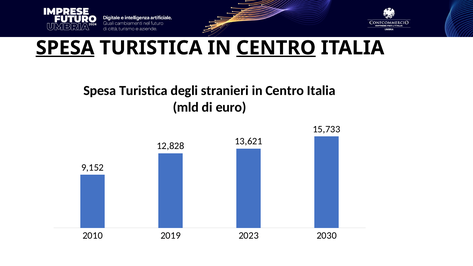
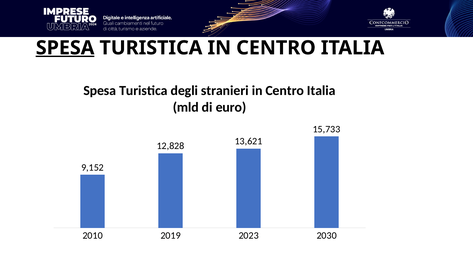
CENTRO underline: present -> none (276, 48)
